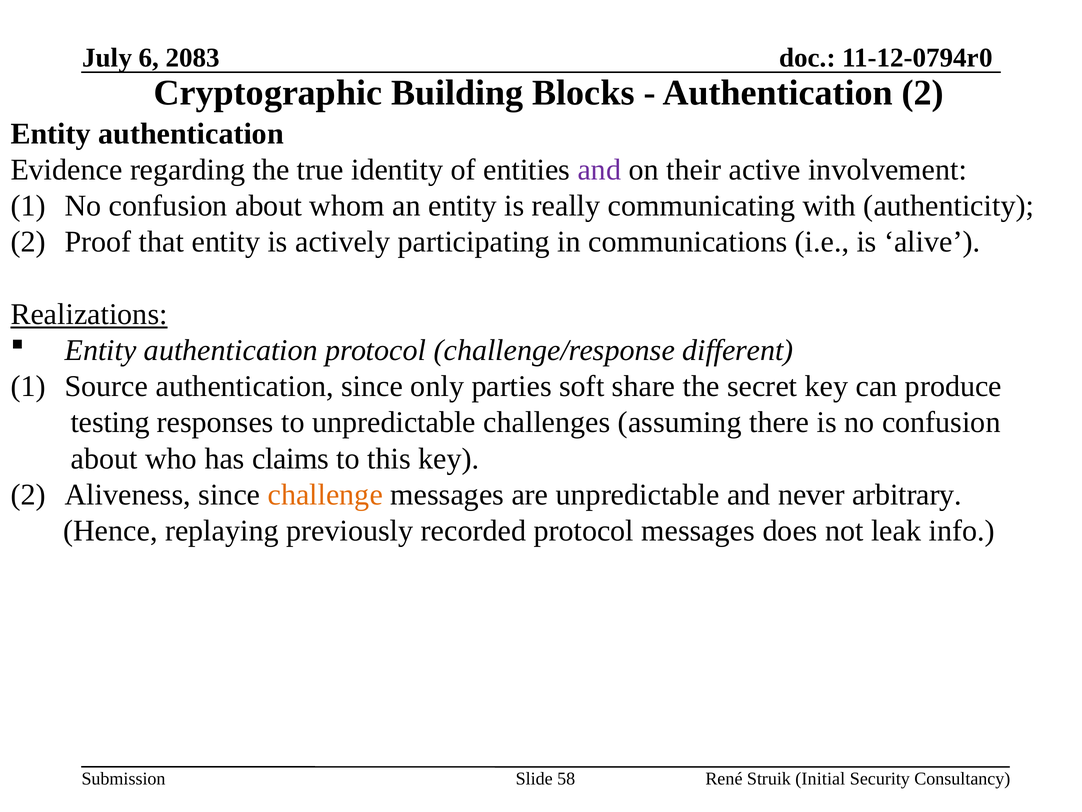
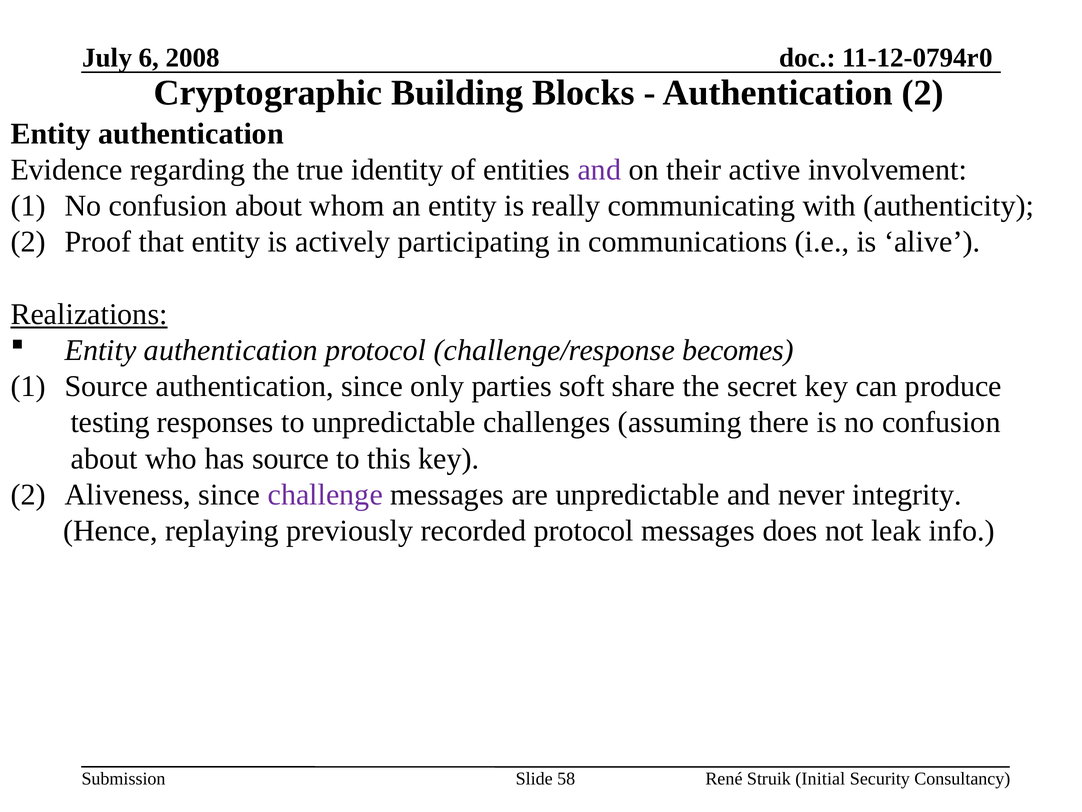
2083: 2083 -> 2008 (193, 58)
different: different -> becomes (738, 350)
has claims: claims -> source (291, 458)
challenge colour: orange -> purple (325, 494)
arbitrary: arbitrary -> integrity (907, 494)
